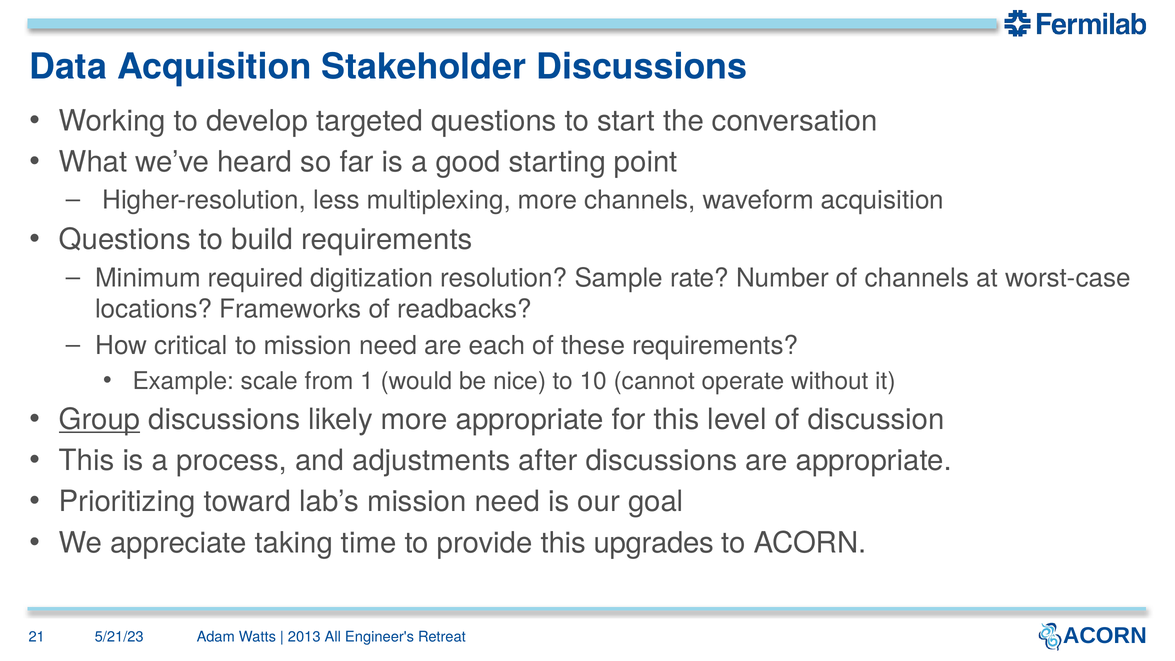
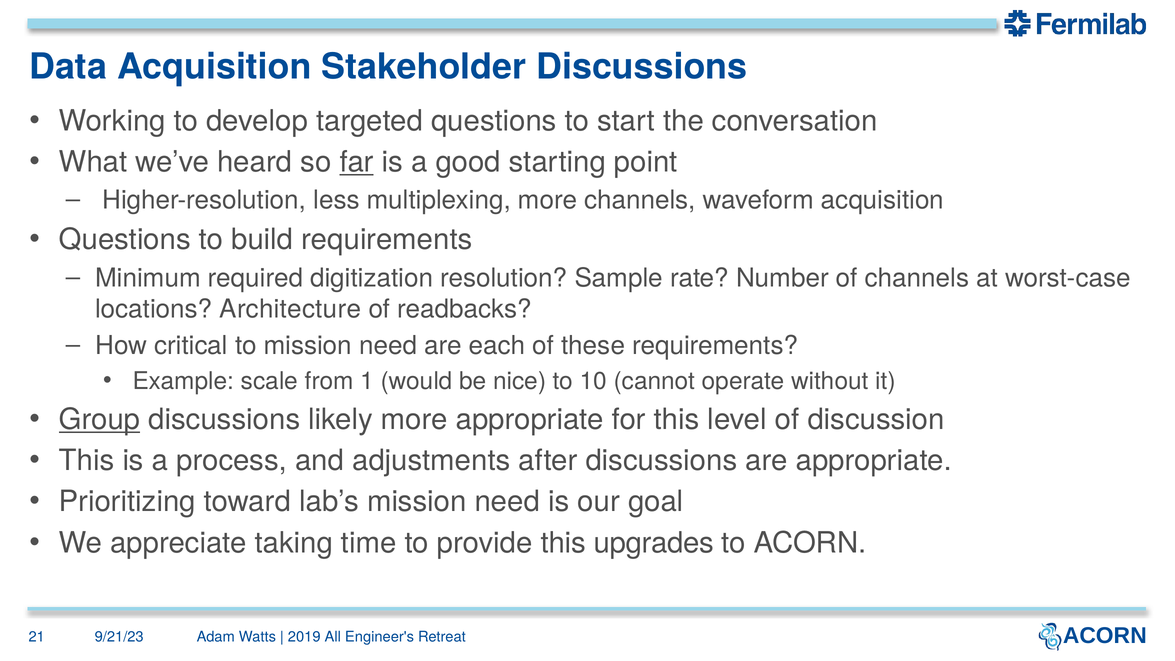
far underline: none -> present (357, 162)
Frameworks: Frameworks -> Architecture (290, 309)
5/21/23: 5/21/23 -> 9/21/23 (119, 637)
2013: 2013 -> 2019 (304, 637)
